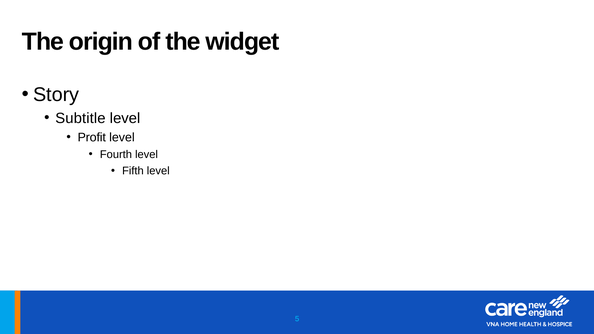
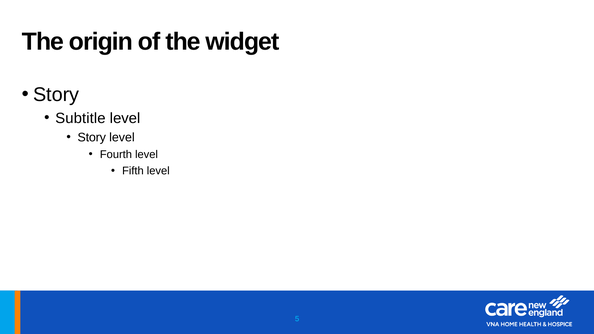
Profit: Profit -> Story (92, 137)
